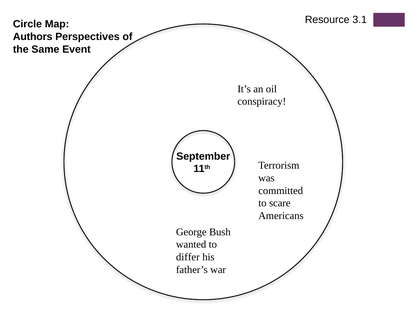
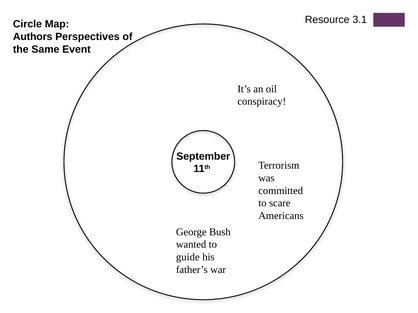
differ: differ -> guide (188, 257)
